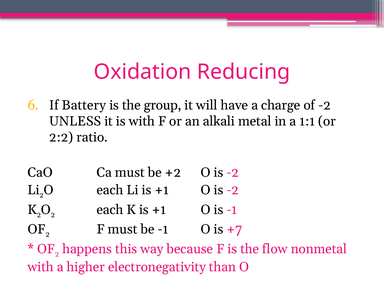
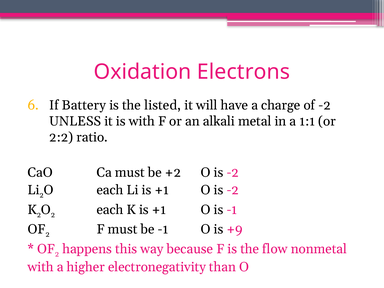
Reducing: Reducing -> Electrons (244, 72)
group: group -> listed (163, 105)
+7: +7 -> +9 (235, 229)
